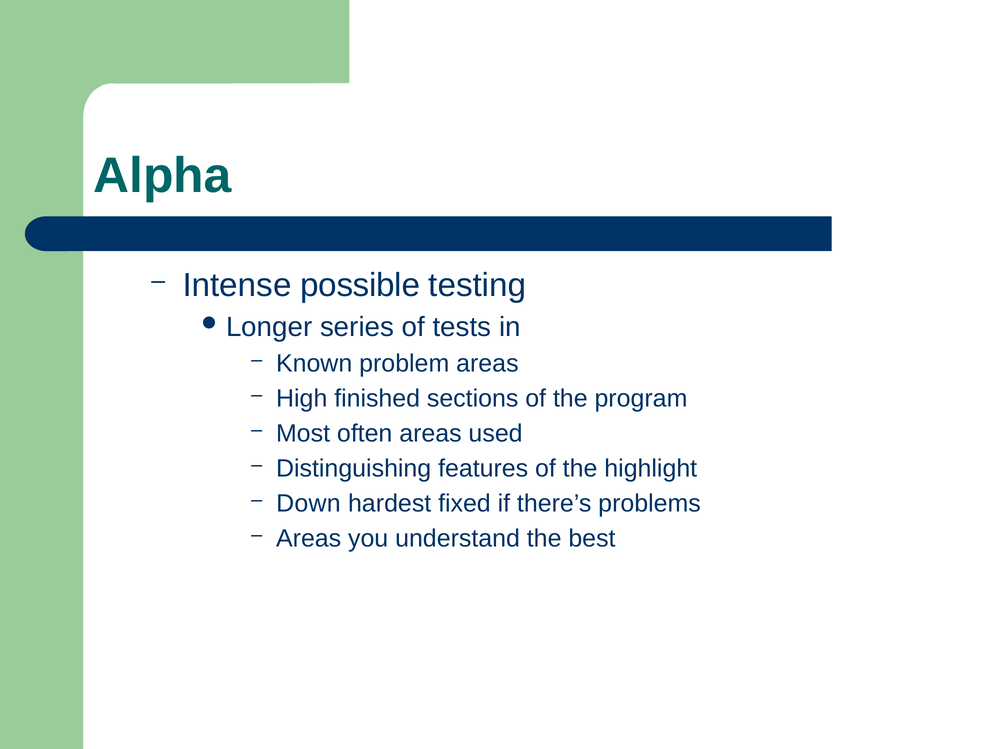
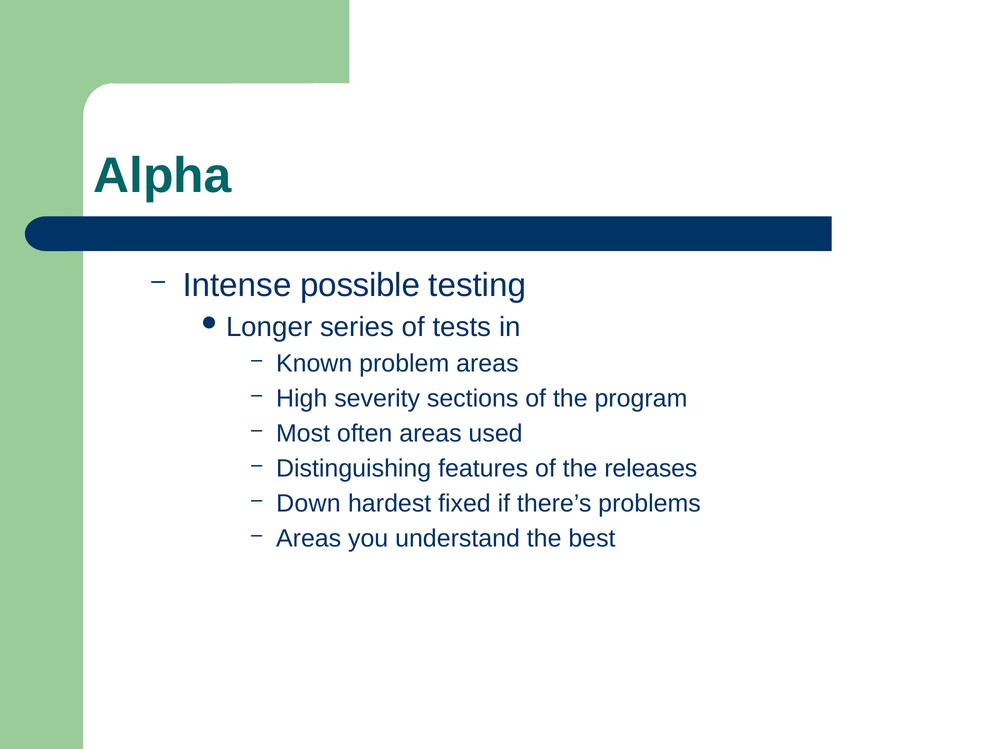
finished: finished -> severity (377, 398)
highlight: highlight -> releases (651, 468)
